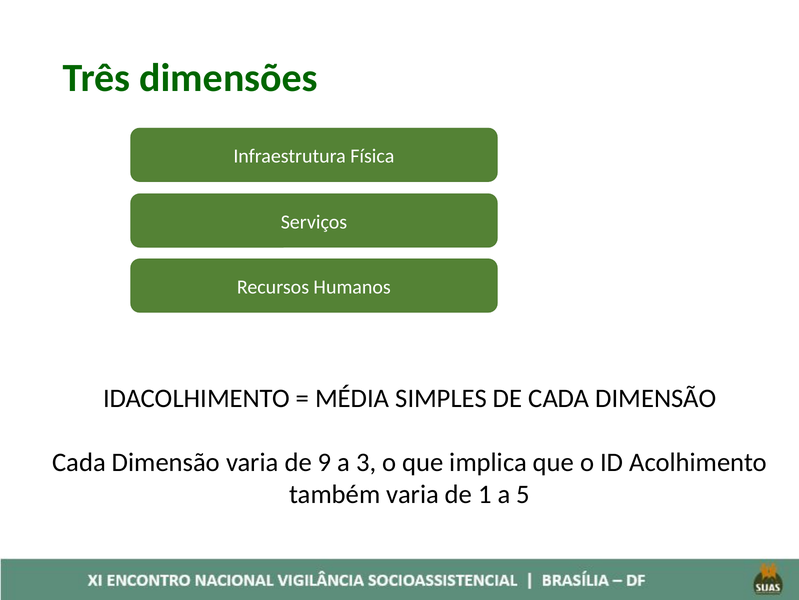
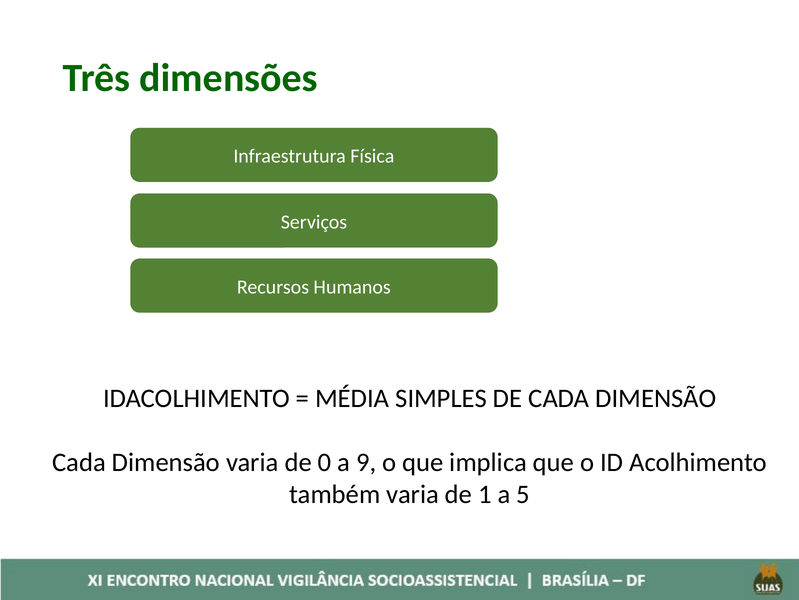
9: 9 -> 0 (325, 462)
3: 3 -> 9 (366, 462)
